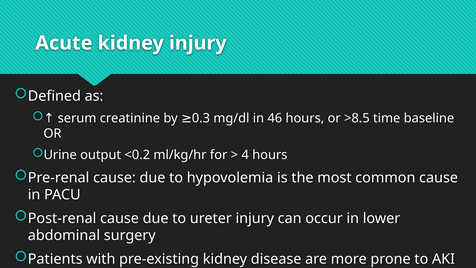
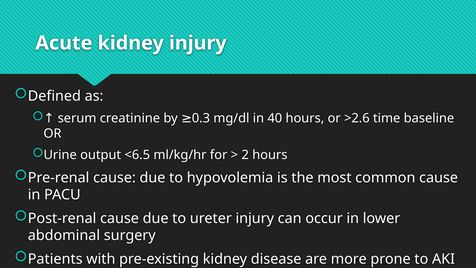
46: 46 -> 40 (275, 118)
>8.5: >8.5 -> >2.6 (357, 118)
<0.2: <0.2 -> <6.5 (137, 155)
4: 4 -> 2 (245, 155)
